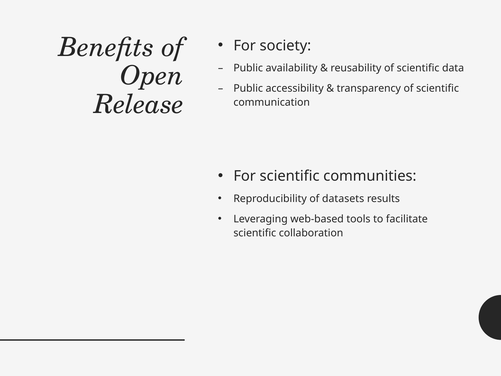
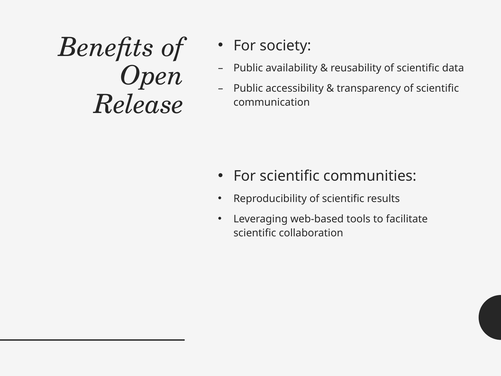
Reproducibility of datasets: datasets -> scientific (343, 199)
